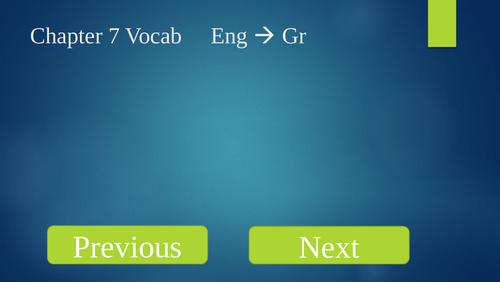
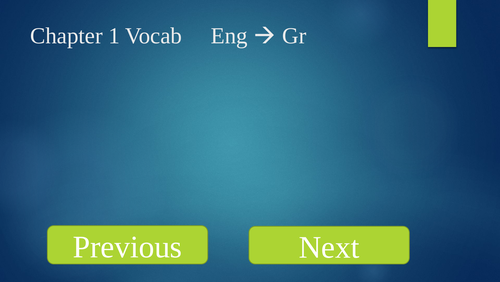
7: 7 -> 1 (114, 36)
